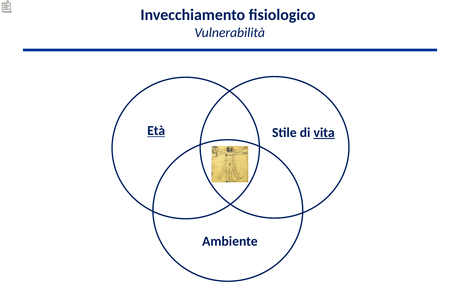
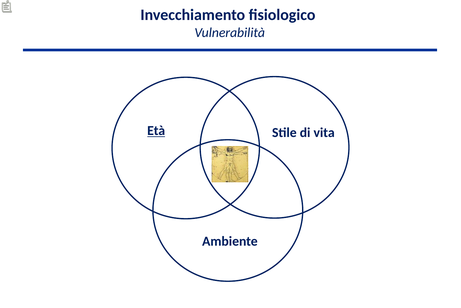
vita underline: present -> none (324, 132)
